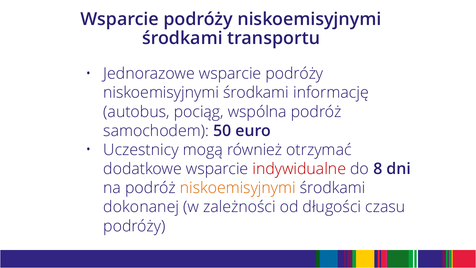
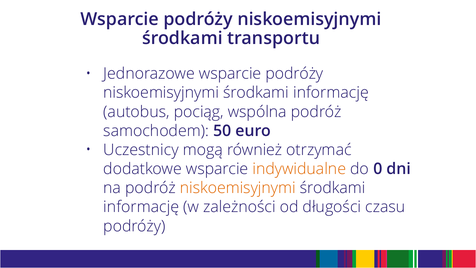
indywidualne colour: red -> orange (299, 169)
8: 8 -> 0 (378, 169)
dokonanej: dokonanej -> informację (141, 207)
